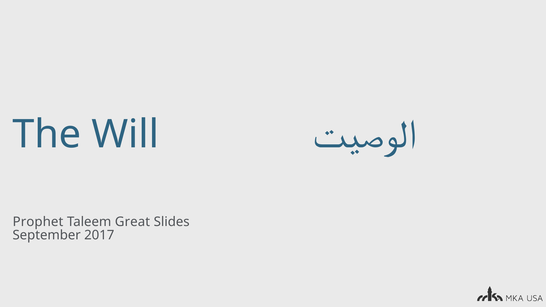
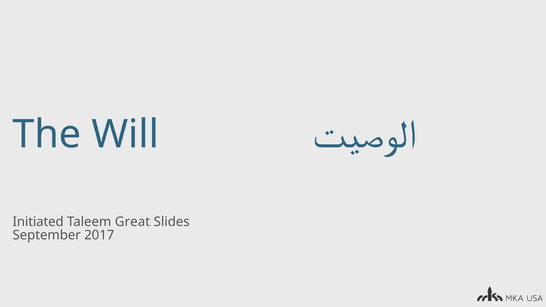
Prophet: Prophet -> Initiated (38, 222)
